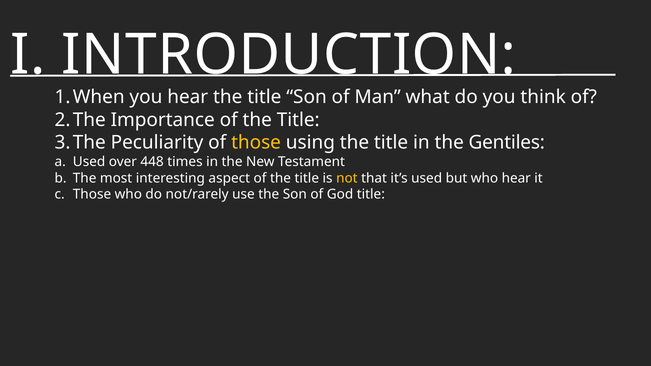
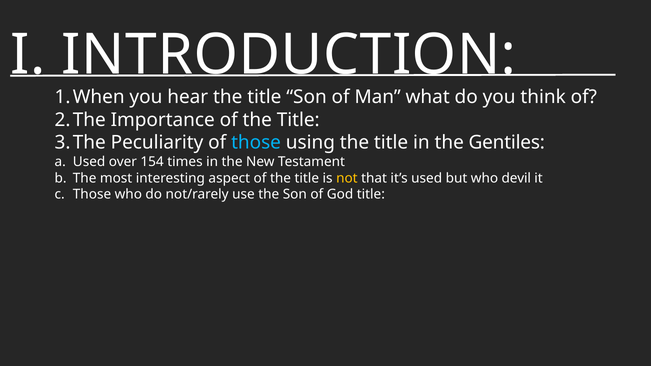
those colour: yellow -> light blue (256, 143)
448: 448 -> 154 (152, 162)
who hear: hear -> devil (516, 178)
